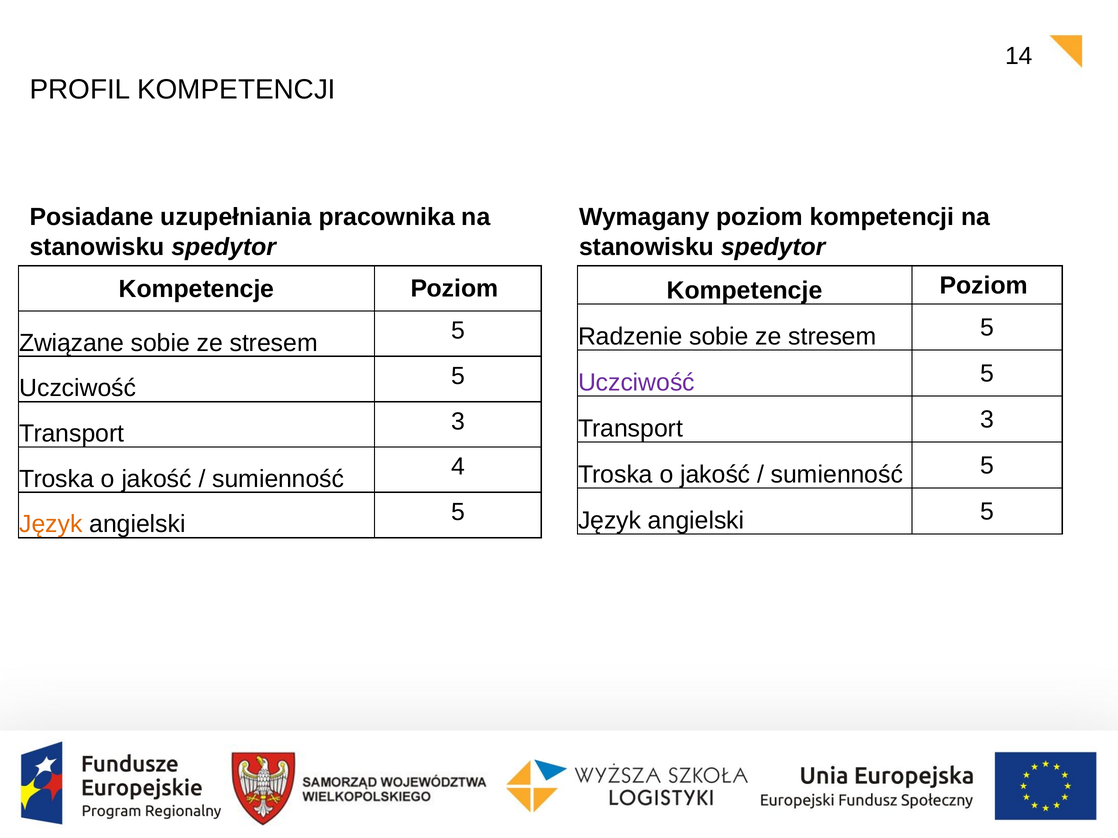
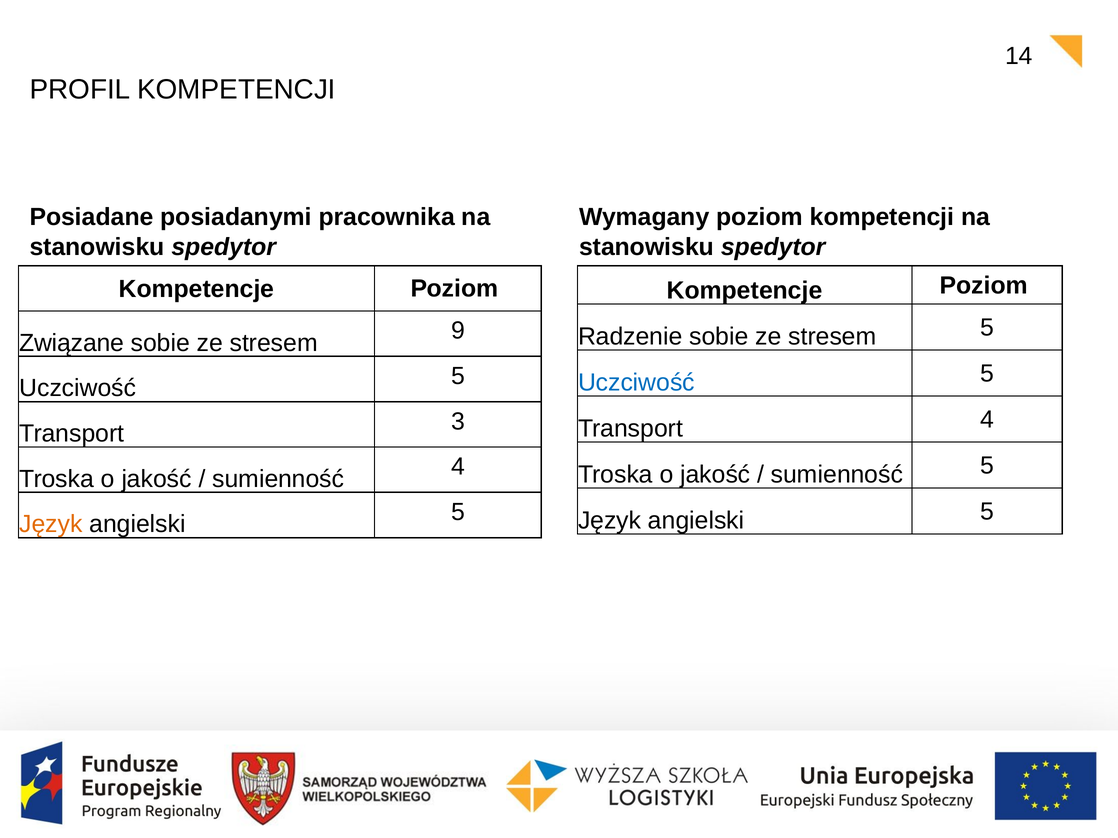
uzupełniania: uzupełniania -> posiadanymi (236, 217)
5: 5 -> 9 (458, 331)
Uczciwość colour: purple -> blue (636, 383)
3: 3 -> 4 (987, 420)
